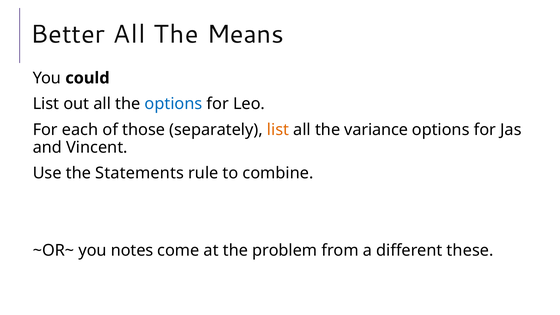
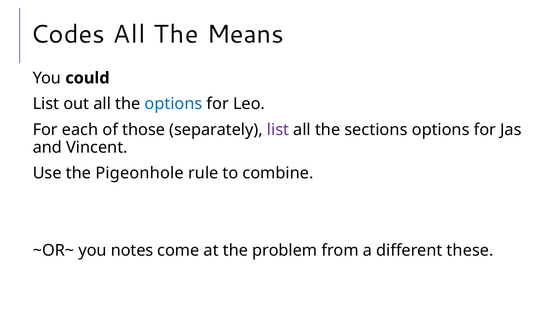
Better: Better -> Codes (68, 34)
list colour: orange -> purple (278, 130)
variance: variance -> sections (376, 130)
Statements: Statements -> Pigeonhole (140, 173)
